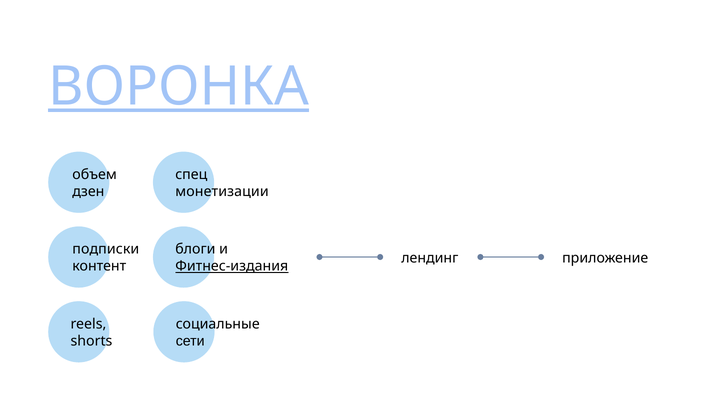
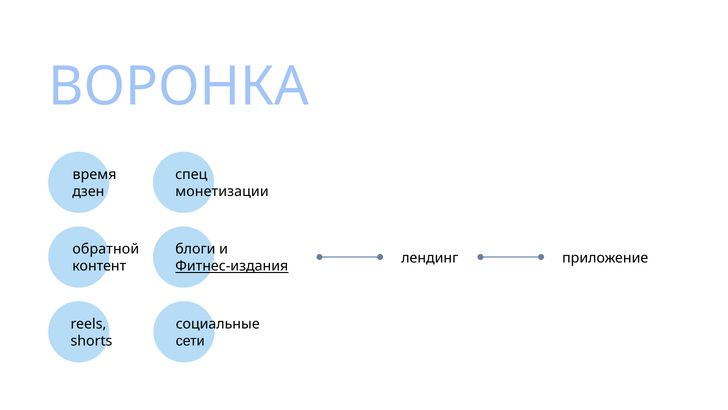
ВОРОНКА underline: present -> none (179, 87)
объем: объем -> время (95, 174)
подписки: подписки -> обратной (106, 249)
